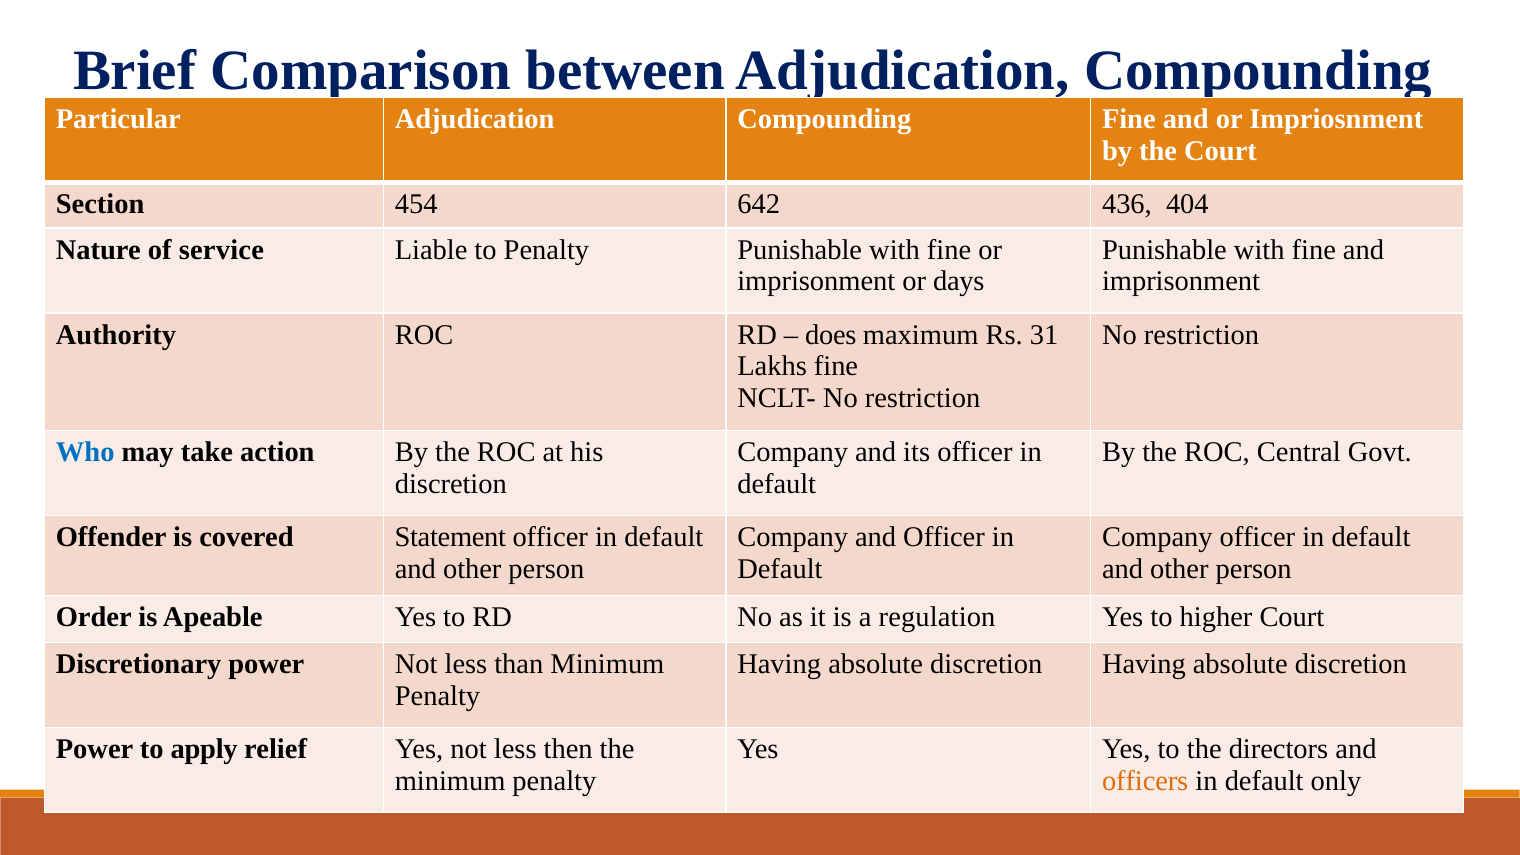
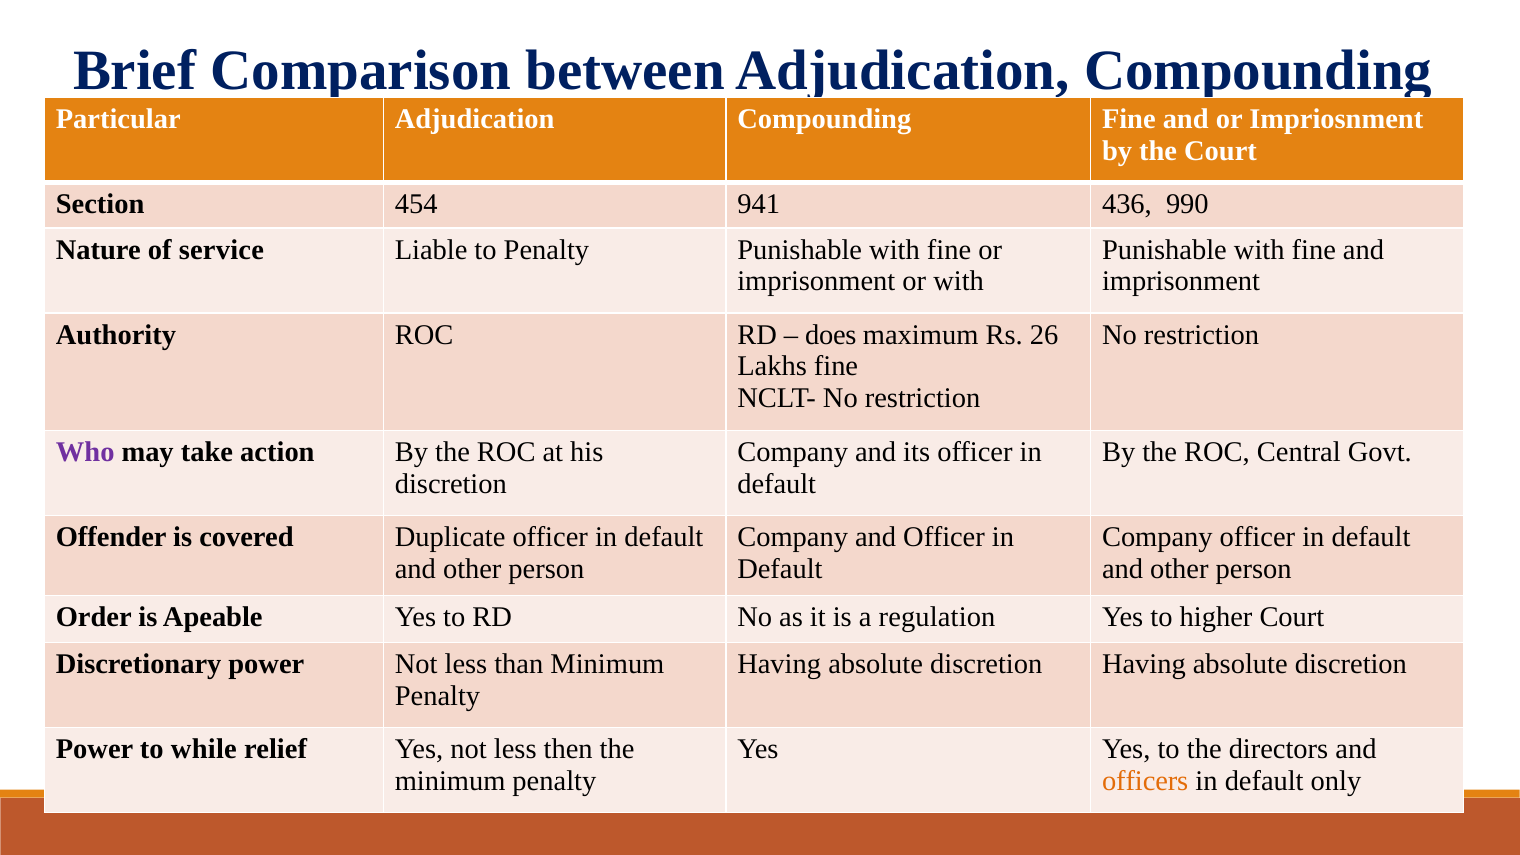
642: 642 -> 941 (759, 204)
404: 404 -> 990 (1187, 204)
or days: days -> with (959, 281)
31: 31 -> 26 (1044, 335)
Who colour: blue -> purple (85, 452)
Statement: Statement -> Duplicate (450, 537)
apply: apply -> while (204, 749)
